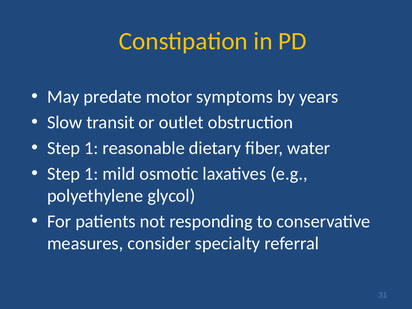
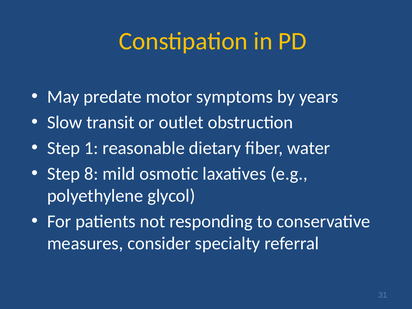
1: 1 -> 8 (91, 174)
